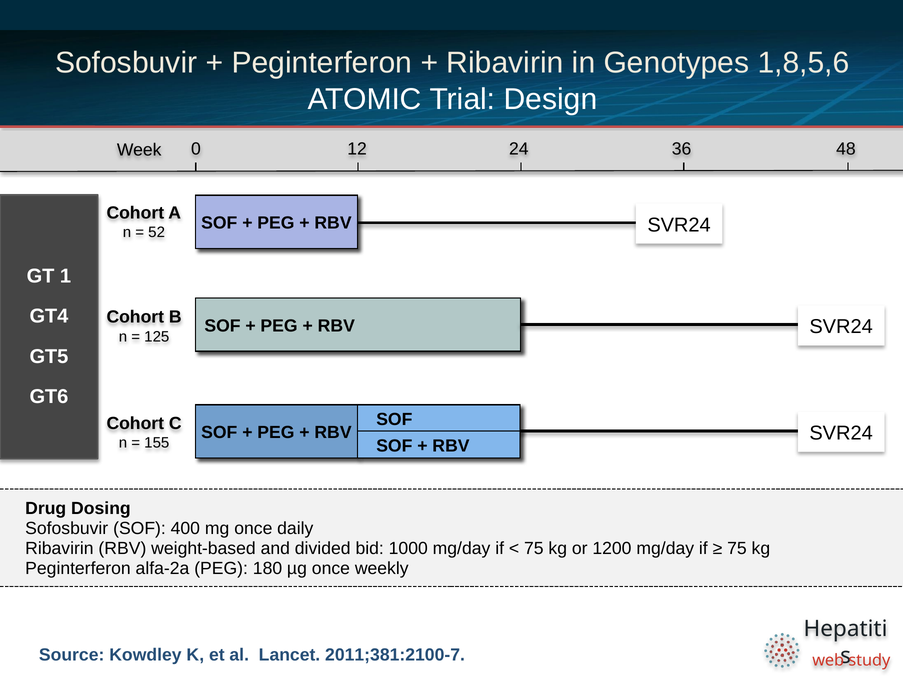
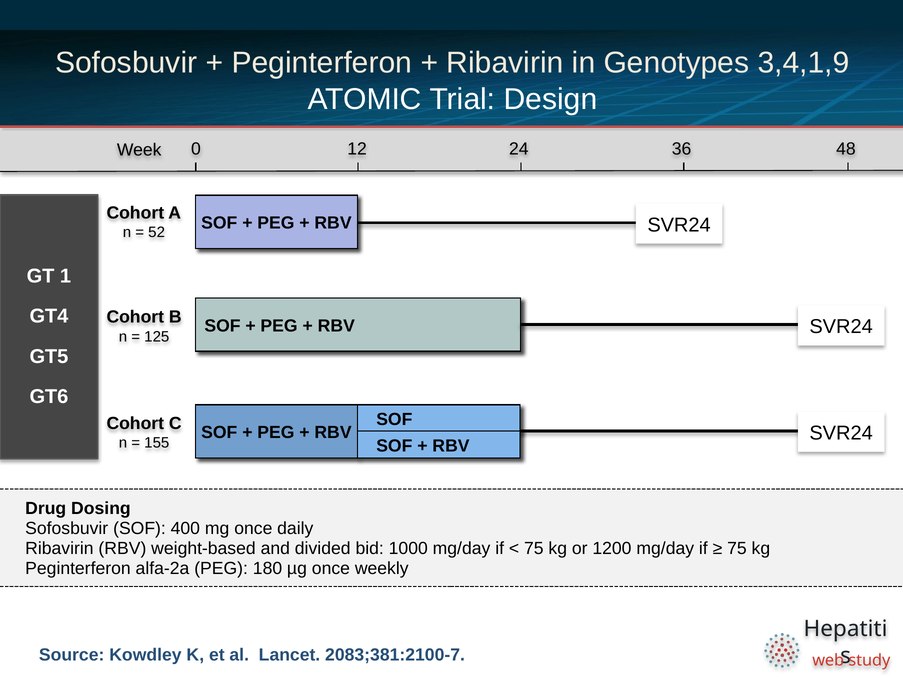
1,8,5,6: 1,8,5,6 -> 3,4,1,9 (804, 63)
2011;381:2100-7: 2011;381:2100-7 -> 2083;381:2100-7 (395, 655)
